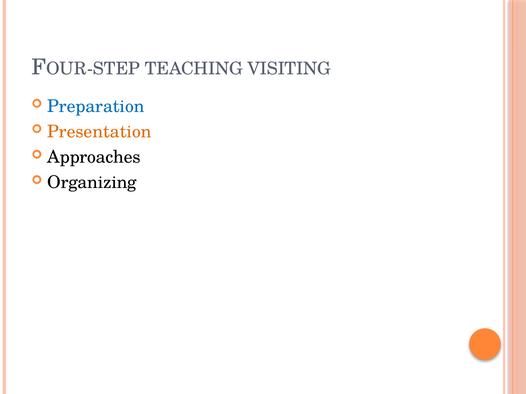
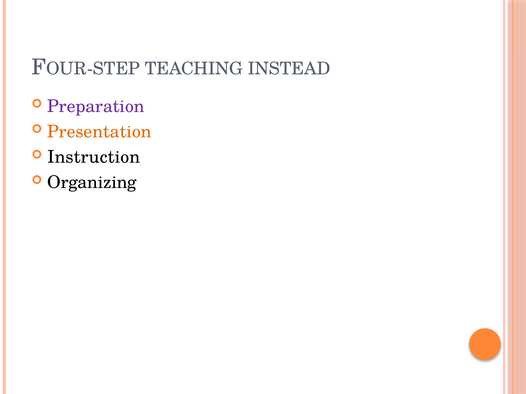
VISITING: VISITING -> INSTEAD (289, 69)
Preparation colour: blue -> purple (96, 106)
Approaches: Approaches -> Instruction (94, 157)
